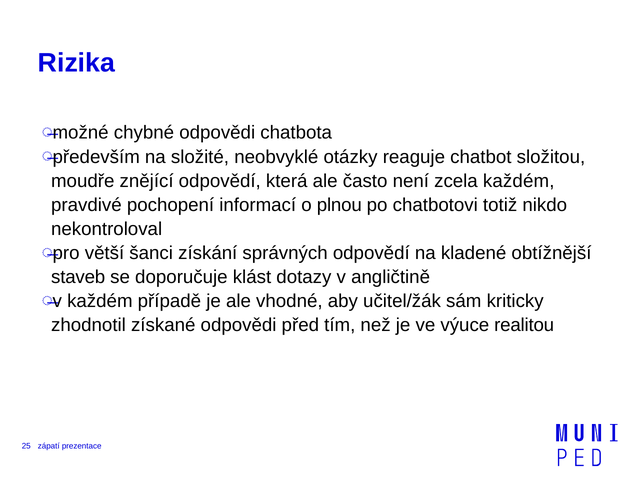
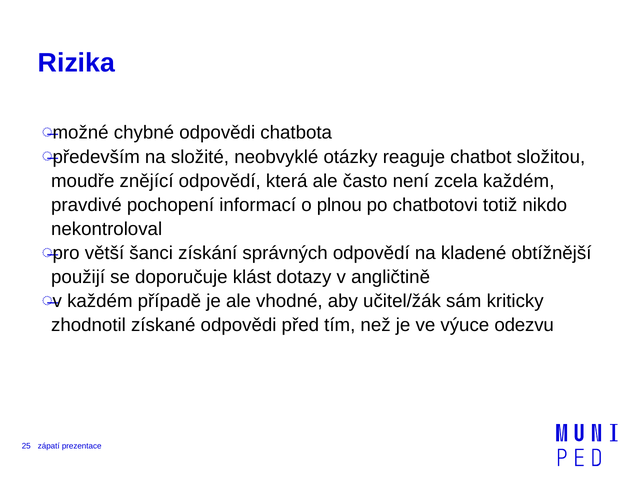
staveb: staveb -> použijí (78, 277)
realitou: realitou -> odezvu (524, 325)
